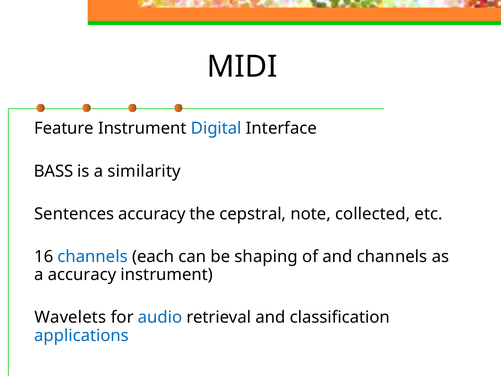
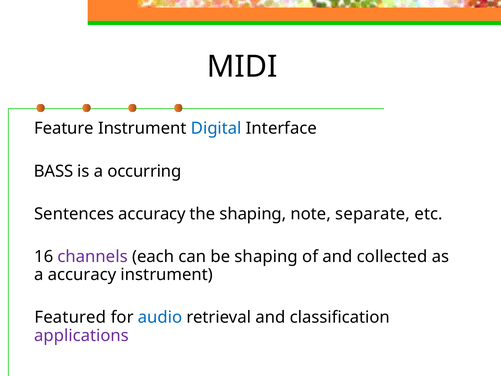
similarity: similarity -> occurring (144, 171)
the cepstral: cepstral -> shaping (253, 214)
collected: collected -> separate (373, 214)
channels colour: blue -> purple (93, 257)
and channels: channels -> collected (392, 257)
Wavelets: Wavelets -> Featured (70, 317)
applications colour: blue -> purple (82, 335)
